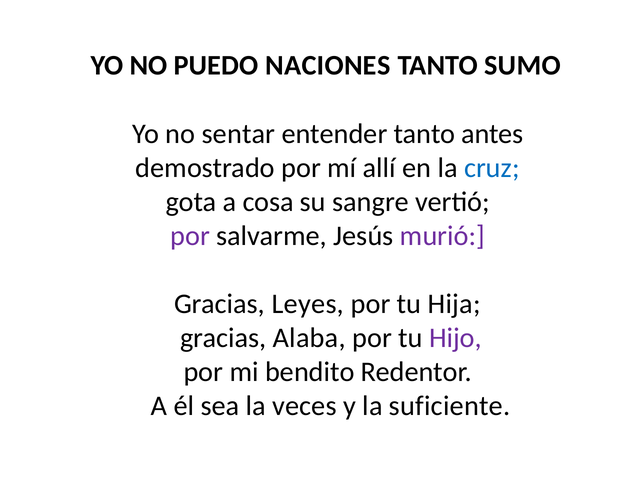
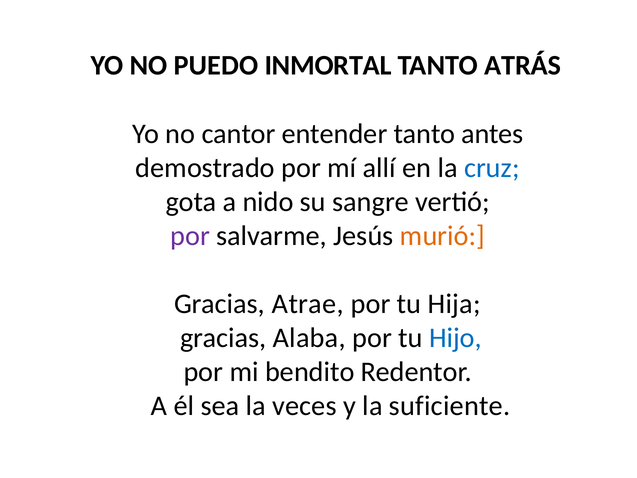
NACIONES: NACIONES -> INMORTAL (328, 65)
SUMO: SUMO -> ATRÁS (523, 65)
sentar: sentar -> cantor (239, 134)
cosa: cosa -> nido (268, 202)
murió colour: purple -> orange (442, 236)
Leyes: Leyes -> Atrae (308, 304)
Hijo colour: purple -> blue (455, 338)
